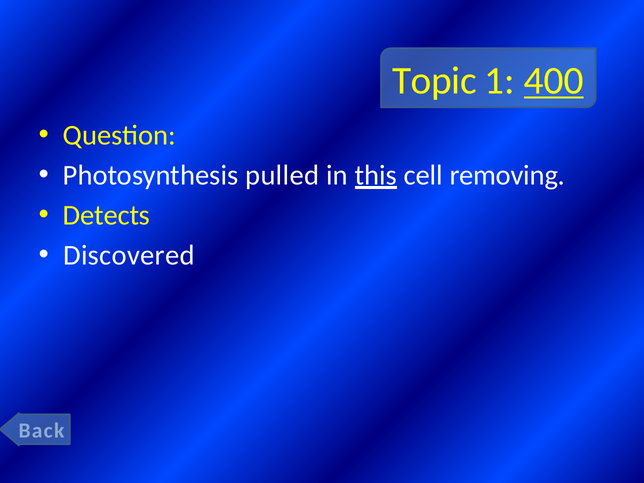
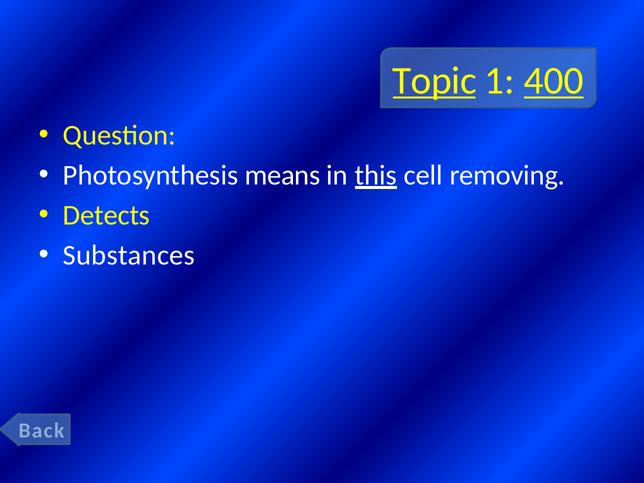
Topic underline: none -> present (434, 81)
pulled: pulled -> means (282, 175)
Discovered: Discovered -> Substances (129, 255)
